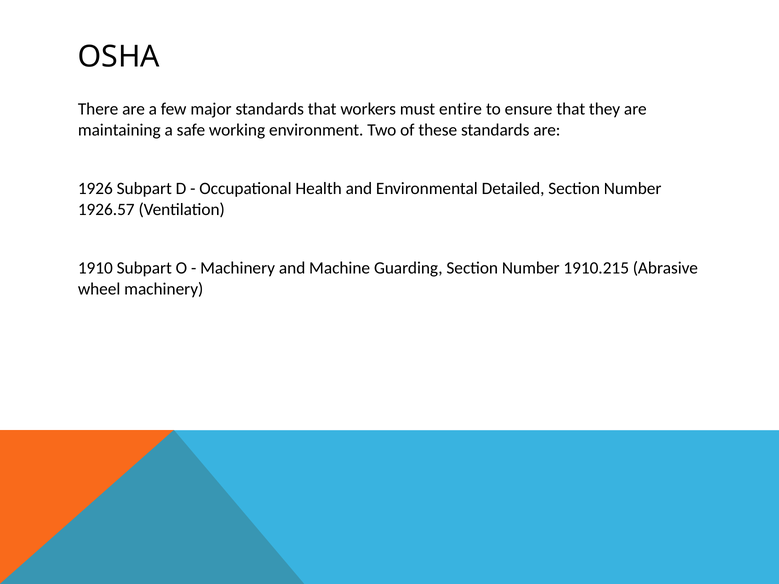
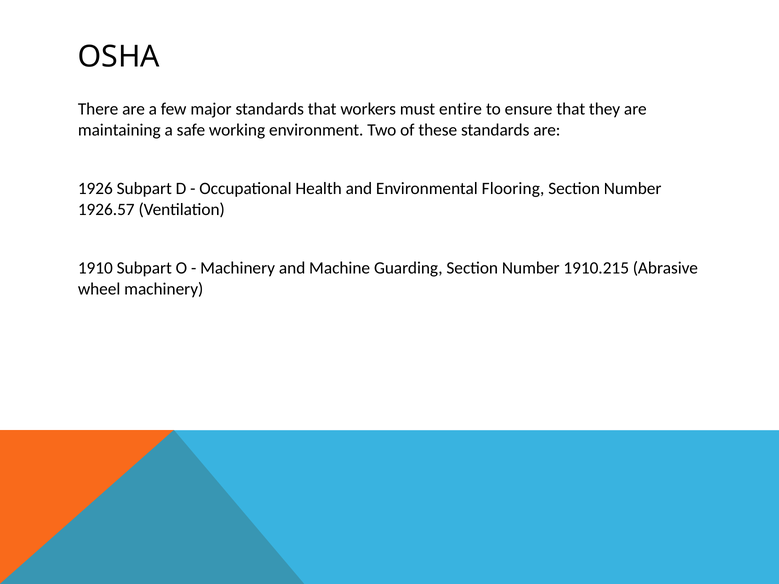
Detailed: Detailed -> Flooring (513, 189)
